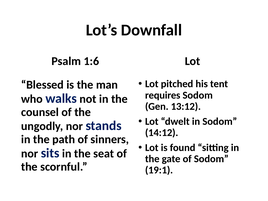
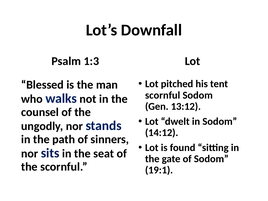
1:6: 1:6 -> 1:3 (91, 61)
requires: requires -> scornful (163, 95)
